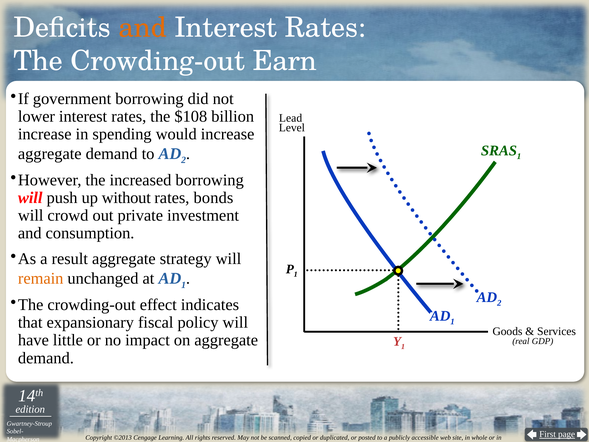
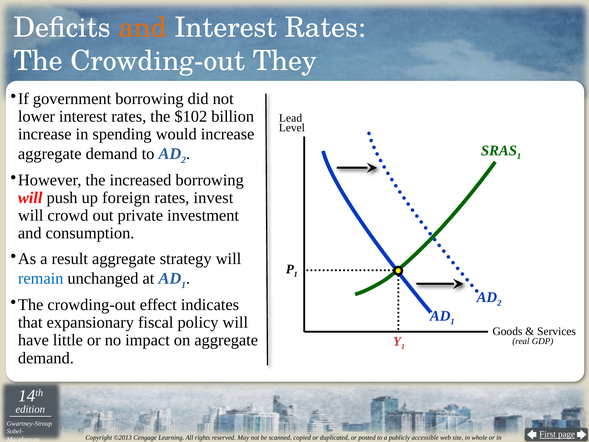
Earn: Earn -> They (285, 61)
$108: $108 -> $102 (191, 116)
without: without -> foreign (126, 198)
bonds: bonds -> invest (213, 198)
remain colour: orange -> blue (41, 278)
